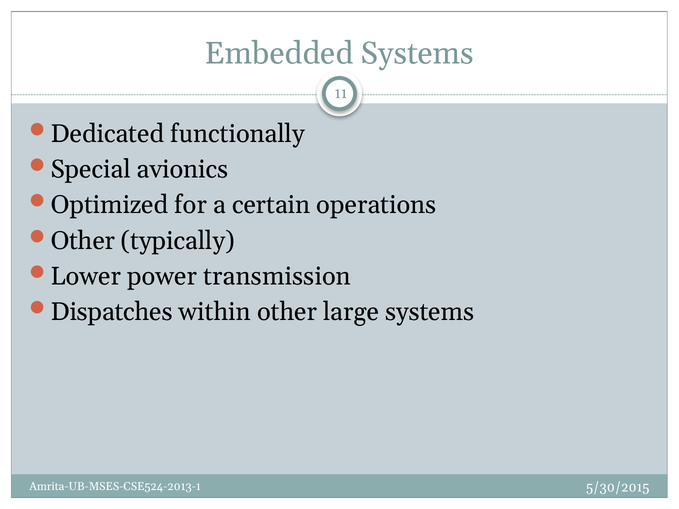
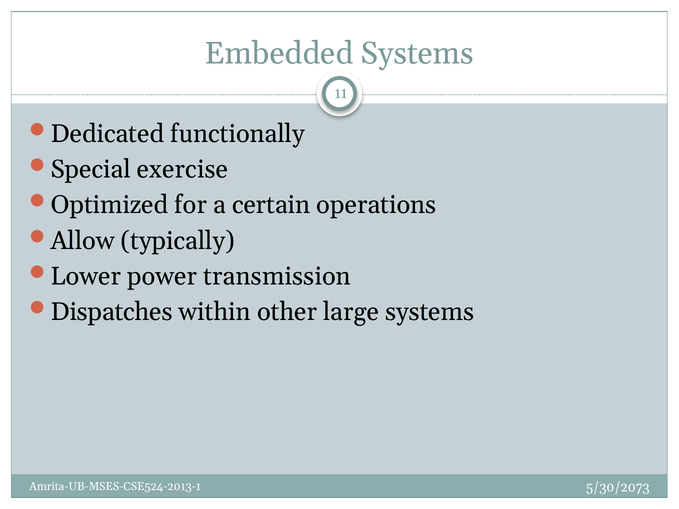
avionics: avionics -> exercise (183, 169)
Other: Other -> Allow (83, 241)
5/30/2015: 5/30/2015 -> 5/30/2073 (618, 488)
